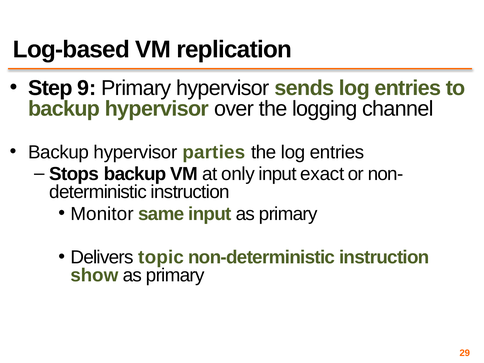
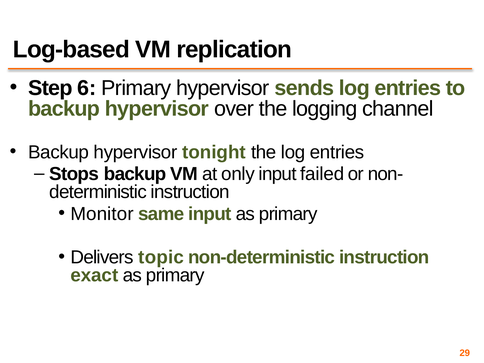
9: 9 -> 6 (87, 88)
parties: parties -> tonight (214, 152)
exact: exact -> failed (322, 174)
show: show -> exact (94, 275)
